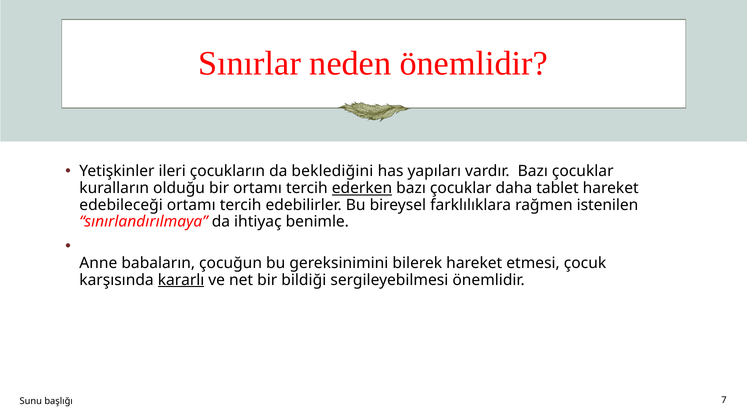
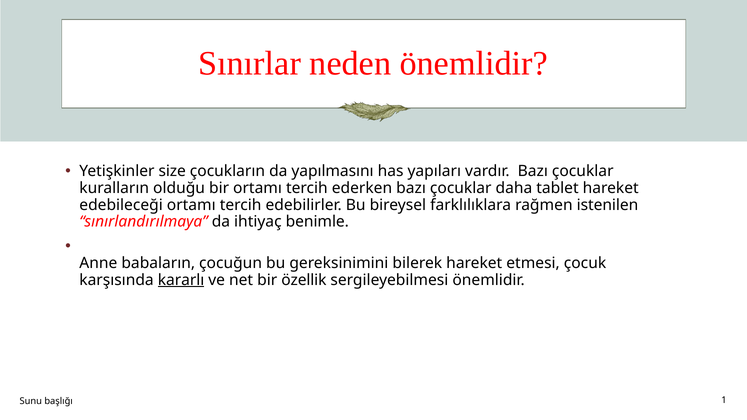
ileri: ileri -> size (172, 171)
beklediğini: beklediğini -> yapılmasını (333, 171)
ederken underline: present -> none (362, 188)
bildiği: bildiği -> özellik (304, 280)
7: 7 -> 1 (724, 401)
